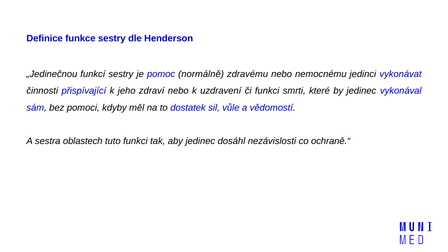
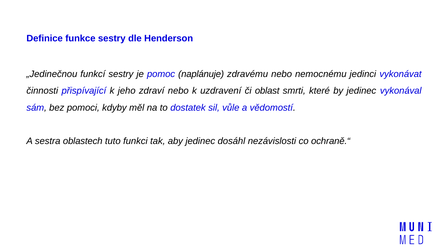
normálně: normálně -> naplánuje (201, 74)
či funkci: funkci -> oblast (267, 91)
